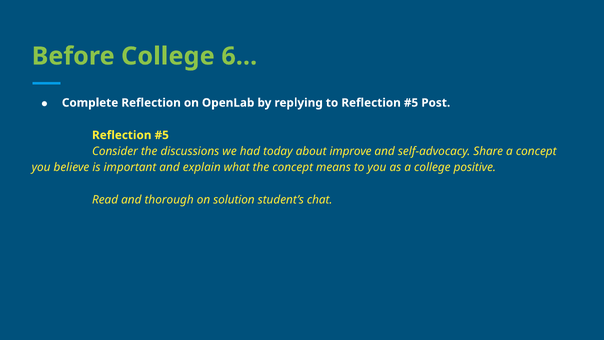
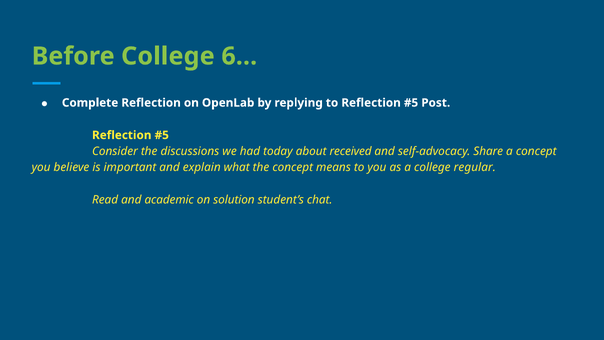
improve: improve -> received (351, 151)
positive: positive -> regular (475, 167)
thorough: thorough -> academic (169, 200)
